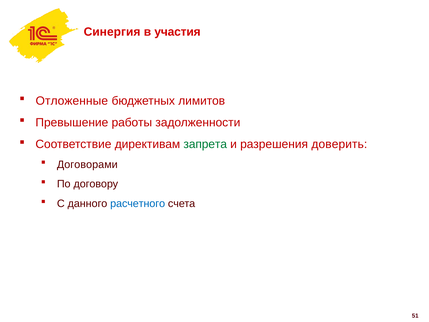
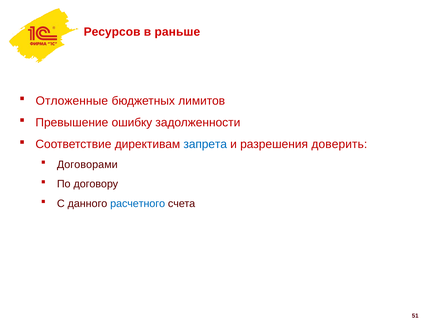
Синергия: Синергия -> Ресурсов (112, 32)
участия: участия -> раньше (177, 32)
работы: работы -> ошибку (132, 123)
запрета colour: green -> blue (205, 144)
